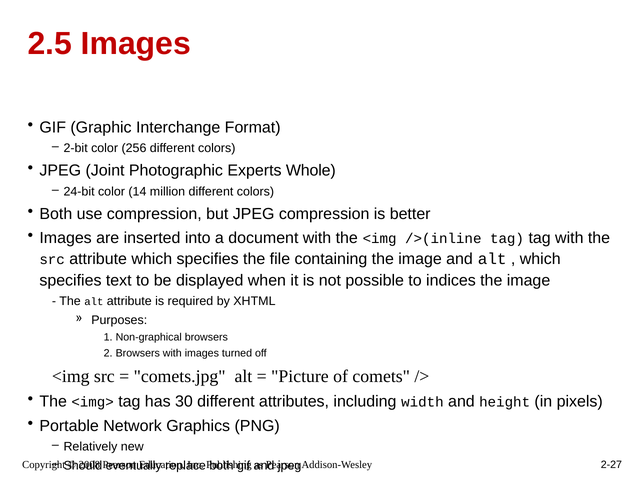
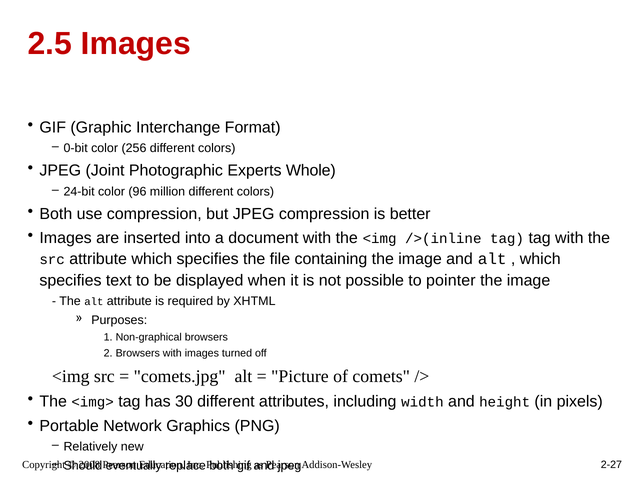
2-bit: 2-bit -> 0-bit (76, 148)
14: 14 -> 96 (137, 192)
indices: indices -> pointer (451, 280)
